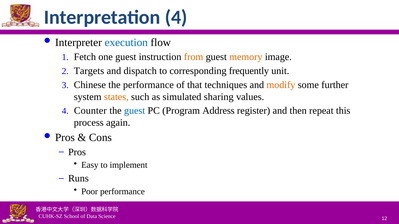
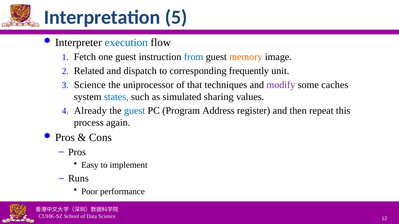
Interpretation 4: 4 -> 5 (176, 17)
from colour: orange -> blue (194, 57)
Targets: Targets -> Related (89, 71)
Chinese: Chinese -> Science (90, 85)
the performance: performance -> uniprocessor (148, 85)
modify colour: orange -> purple (281, 85)
further: further -> caches (335, 85)
states colour: orange -> blue (116, 97)
Counter: Counter -> Already (90, 111)
